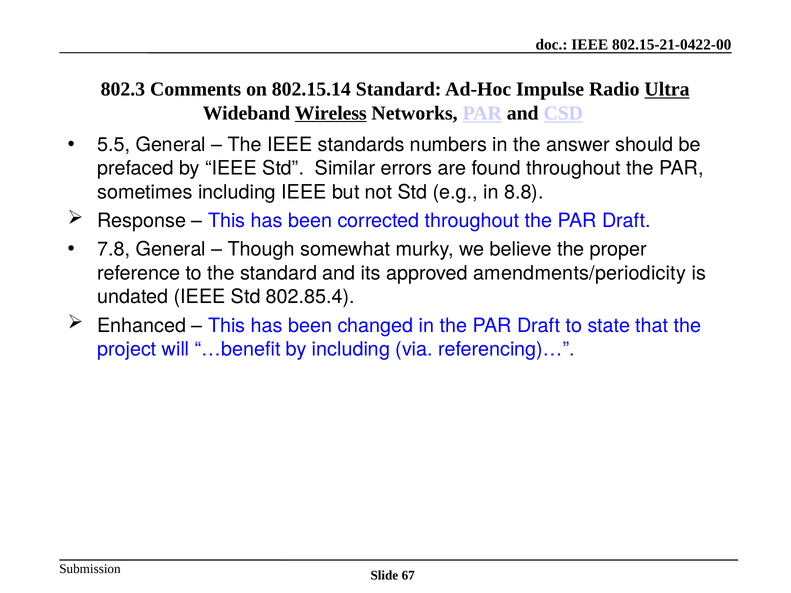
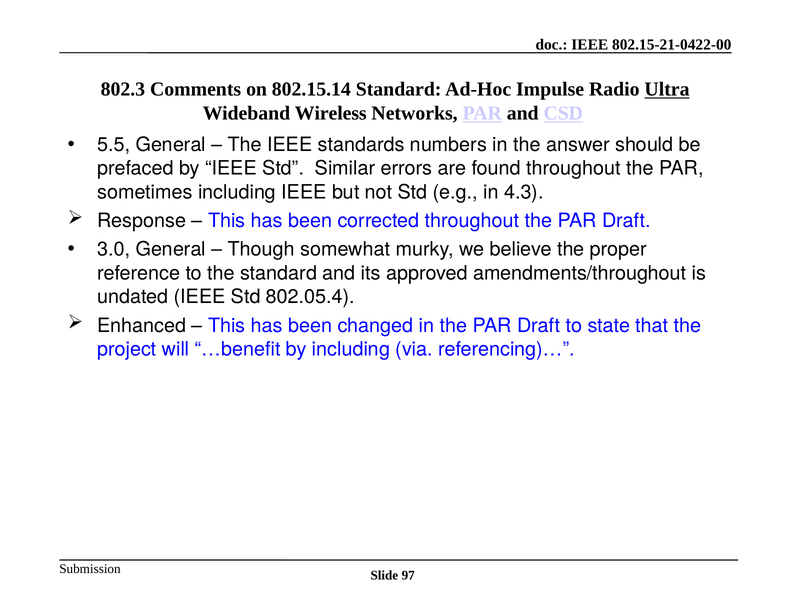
Wireless underline: present -> none (331, 113)
8.8: 8.8 -> 4.3 (524, 192)
7.8: 7.8 -> 3.0 (114, 250)
amendments/periodicity: amendments/periodicity -> amendments/throughout (580, 273)
802.85.4: 802.85.4 -> 802.05.4 (310, 297)
67: 67 -> 97 (408, 576)
